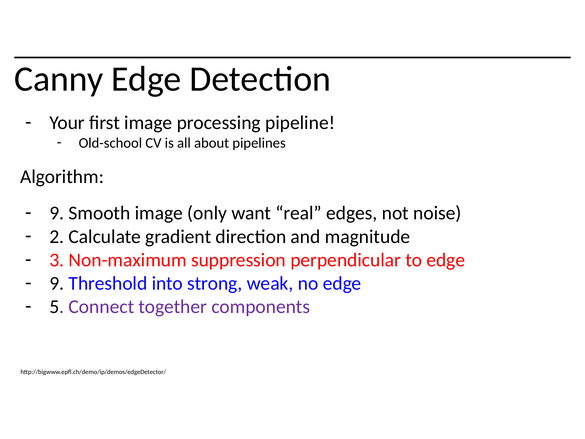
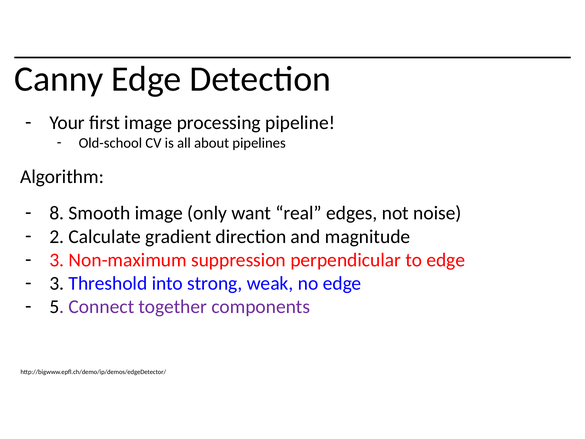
9: 9 -> 8 (57, 213)
9: 9 -> 3 (57, 283)
